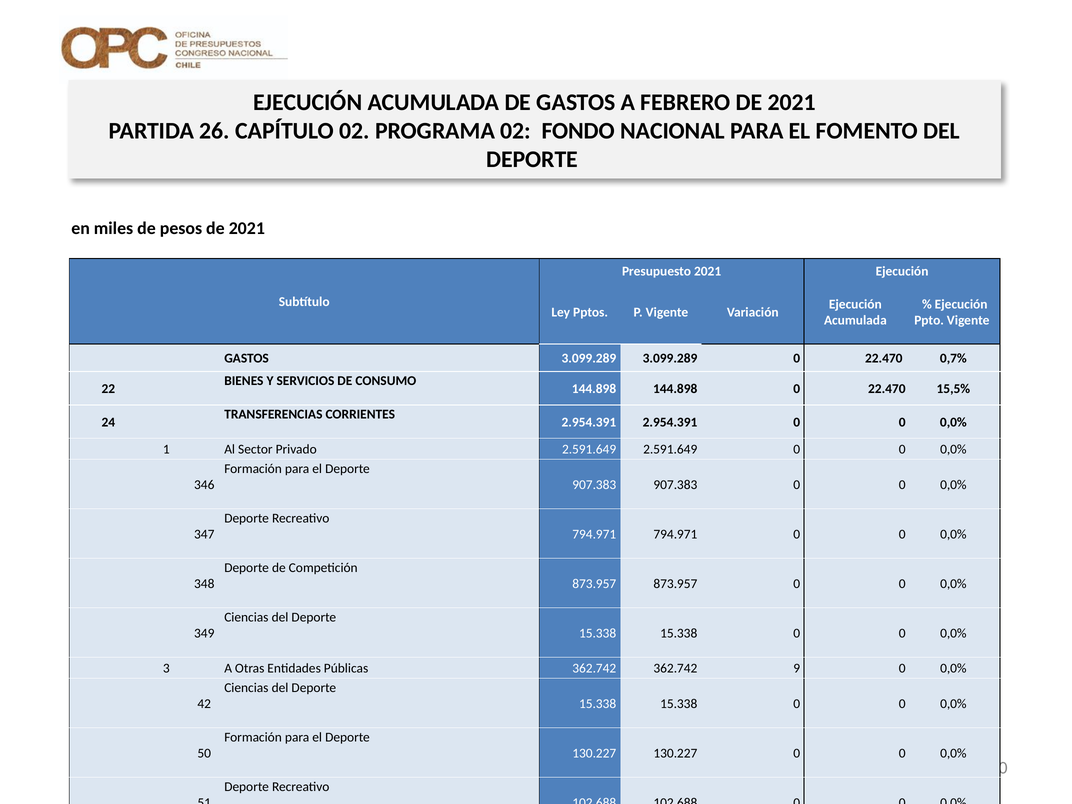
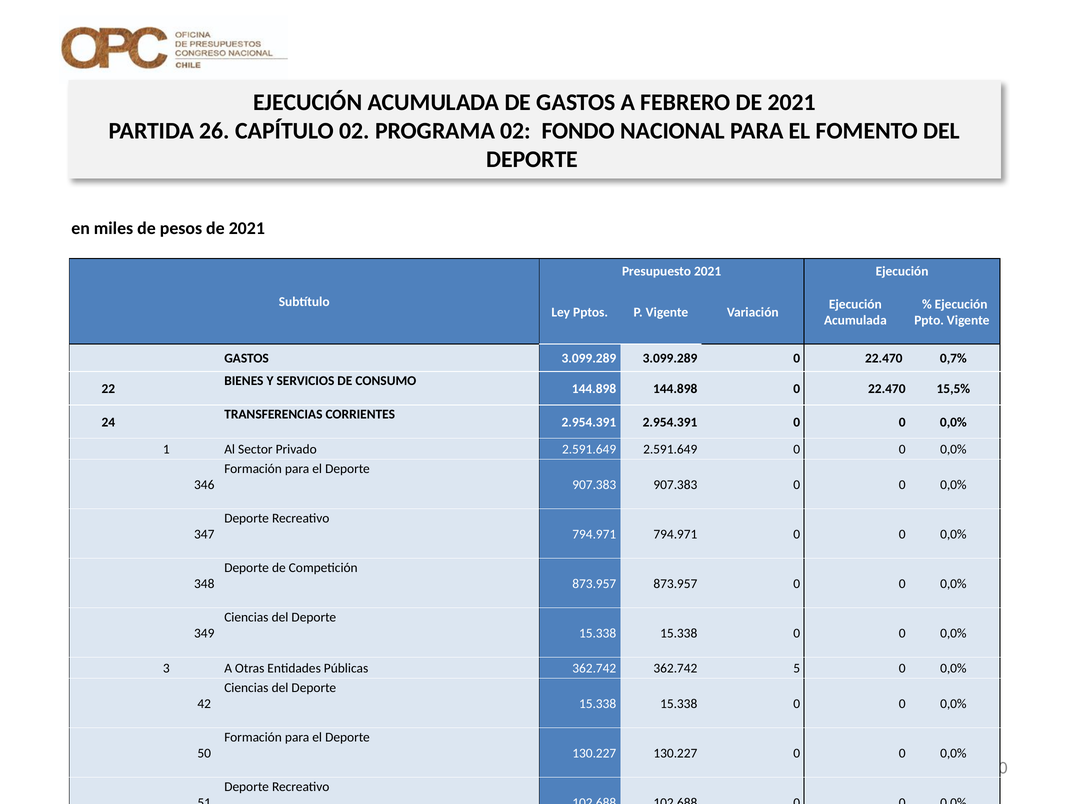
9: 9 -> 5 (797, 669)
